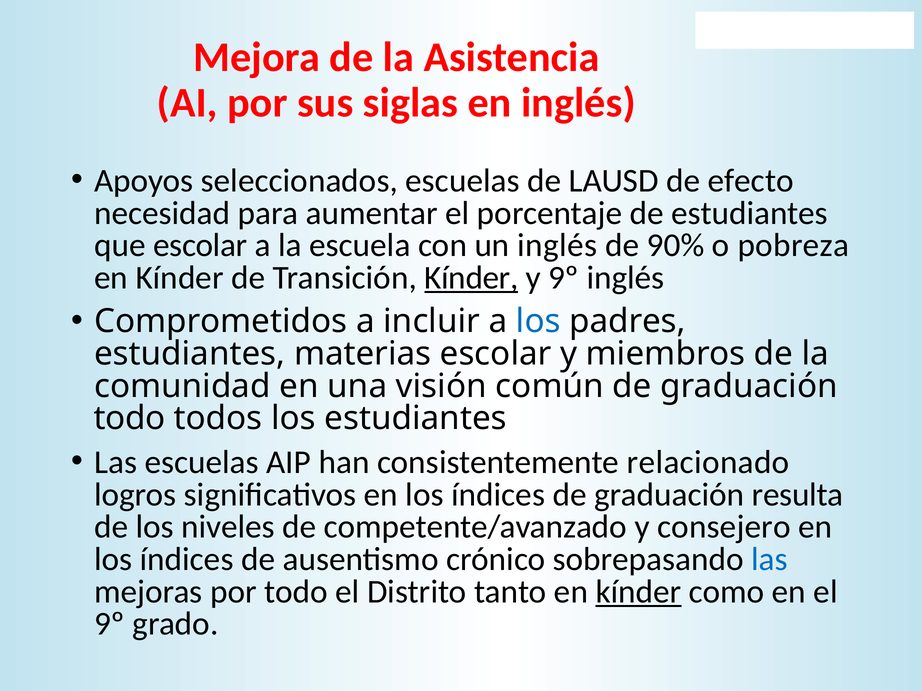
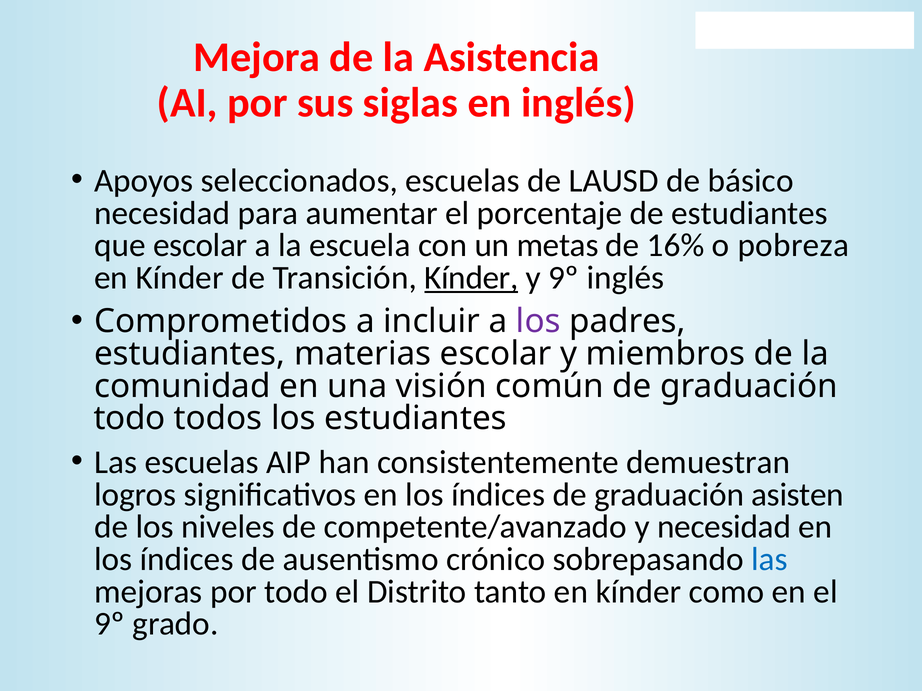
efecto: efecto -> básico (751, 181)
un inglés: inglés -> metas (558, 246)
90%: 90% -> 16% (676, 246)
los colour: blue -> purple (538, 322)
relacionado: relacionado -> demuestran (708, 463)
resulta: resulta -> asisten (798, 495)
y consejero: consejero -> necesidad (724, 527)
kínder underline: present -> none (638, 592)
